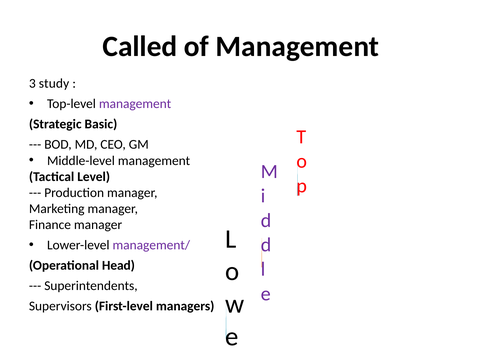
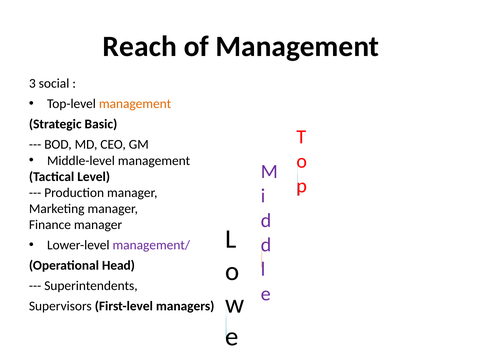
Called: Called -> Reach (140, 47)
study: study -> social (54, 84)
management colour: purple -> orange (135, 104)
